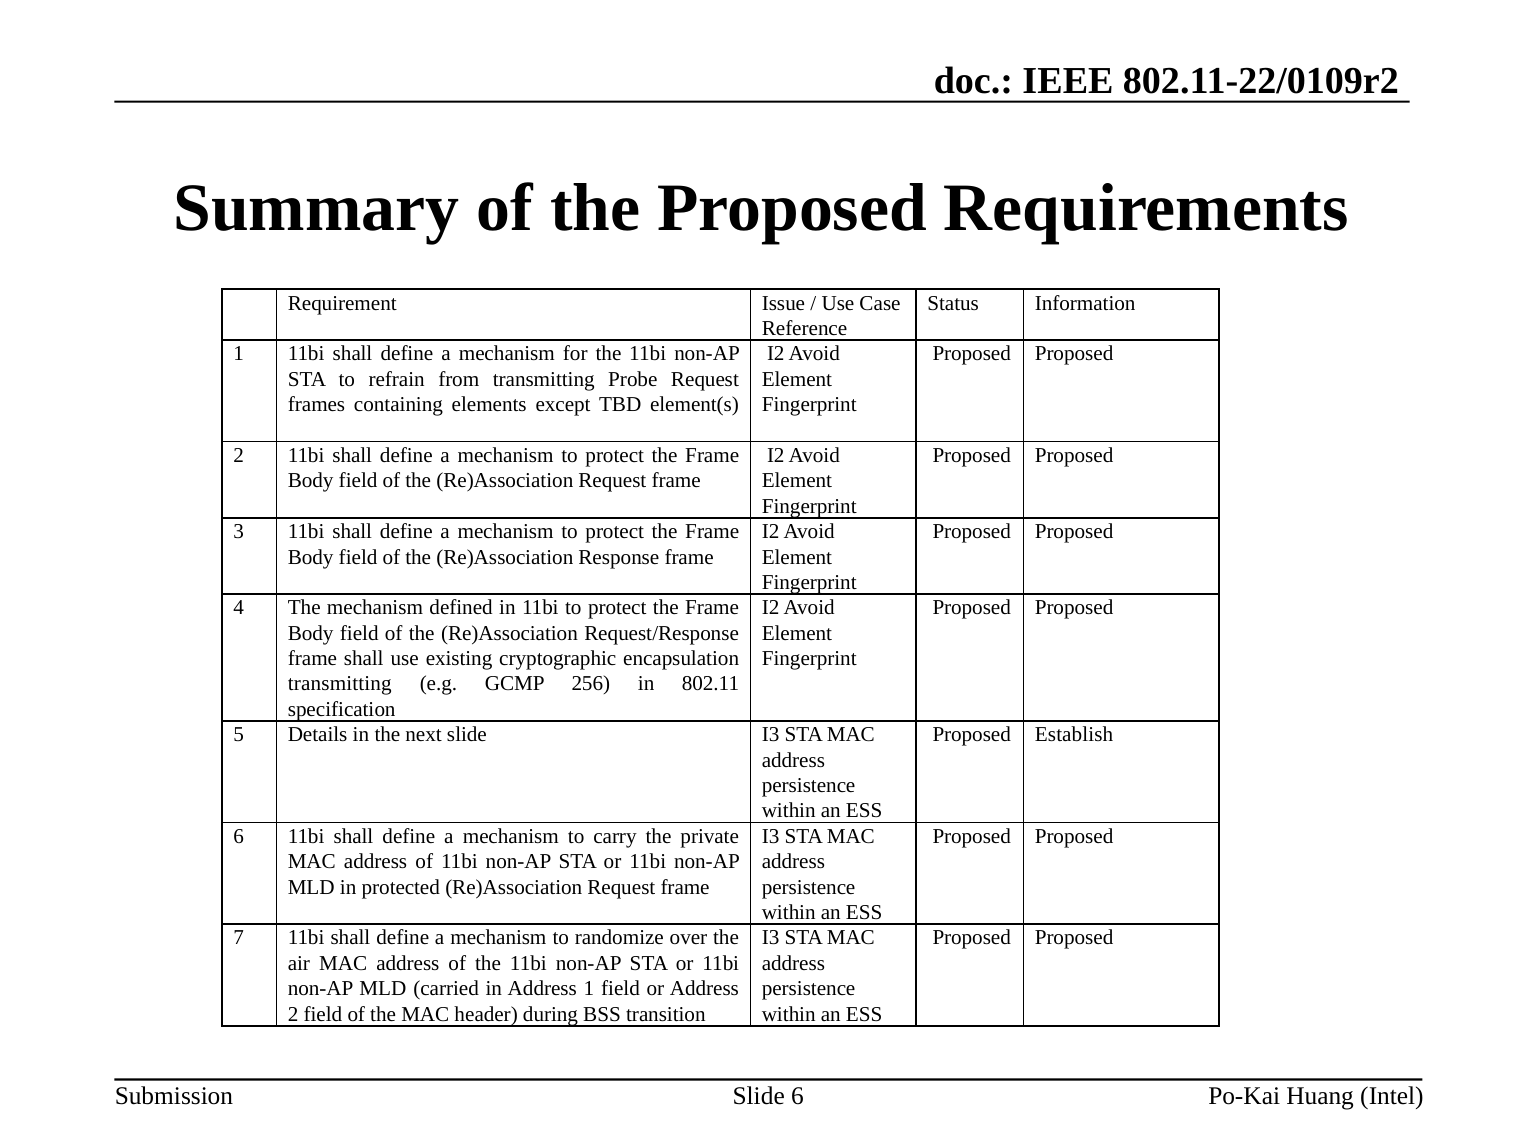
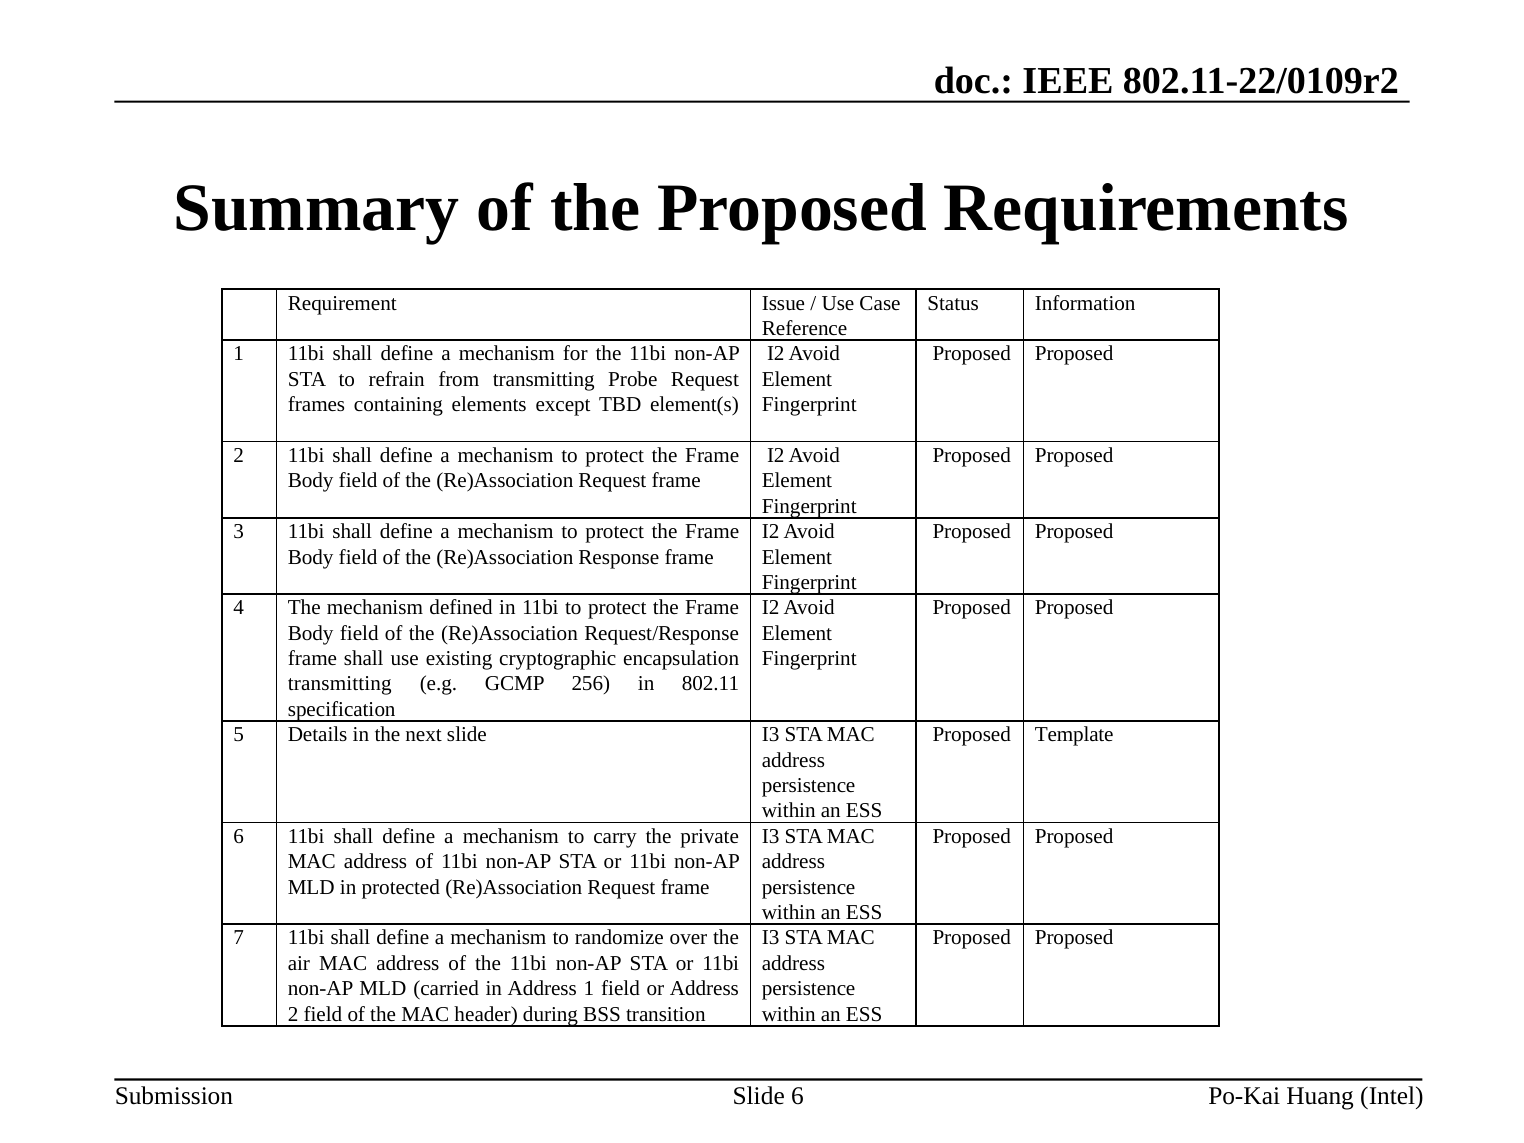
Establish: Establish -> Template (1074, 735)
